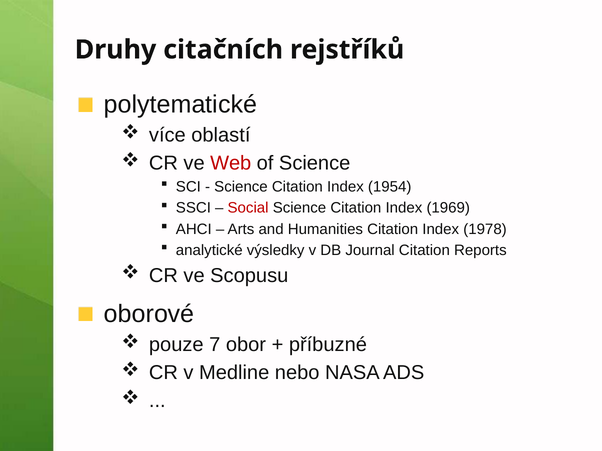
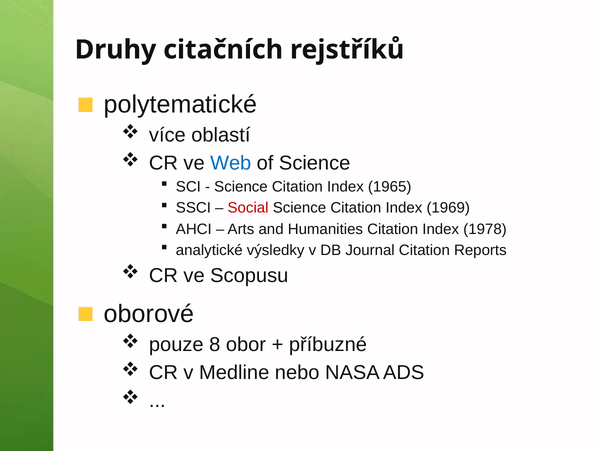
Web colour: red -> blue (231, 163)
1954: 1954 -> 1965 (390, 187)
7: 7 -> 8 (215, 345)
